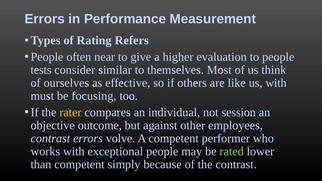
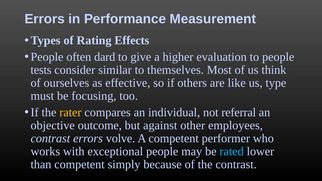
Refers: Refers -> Effects (132, 41)
near: near -> dard (105, 57)
us with: with -> type (276, 83)
session: session -> referral (239, 112)
rated colour: light green -> light blue (232, 152)
